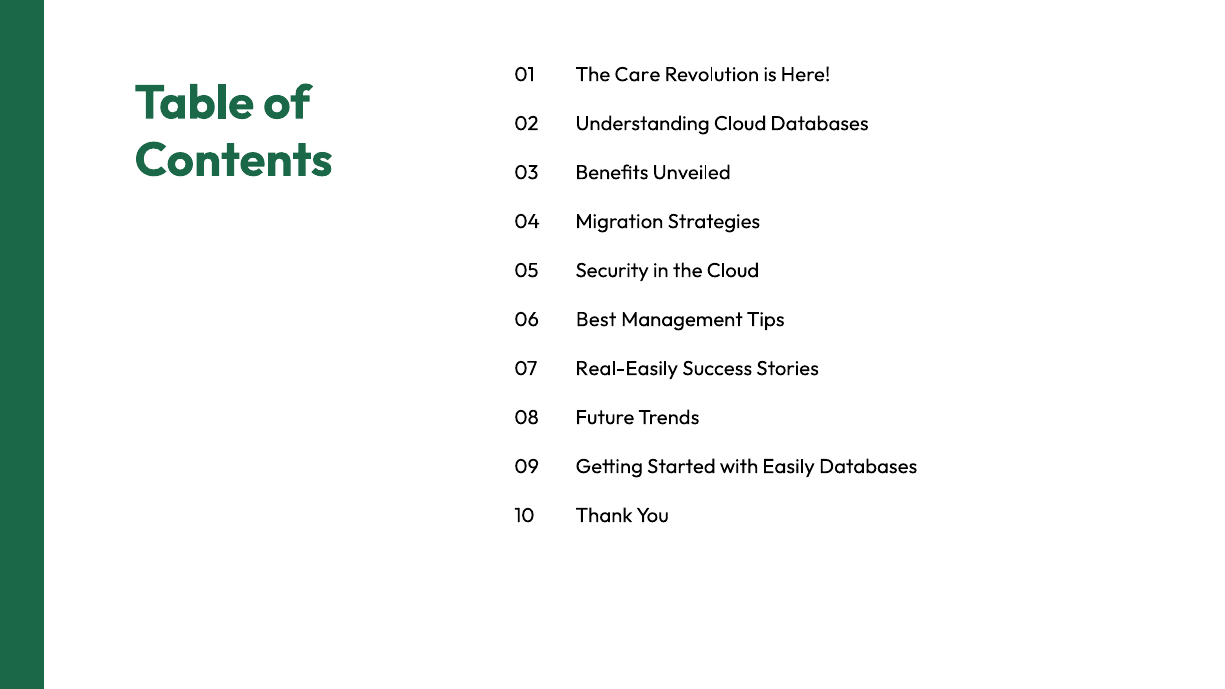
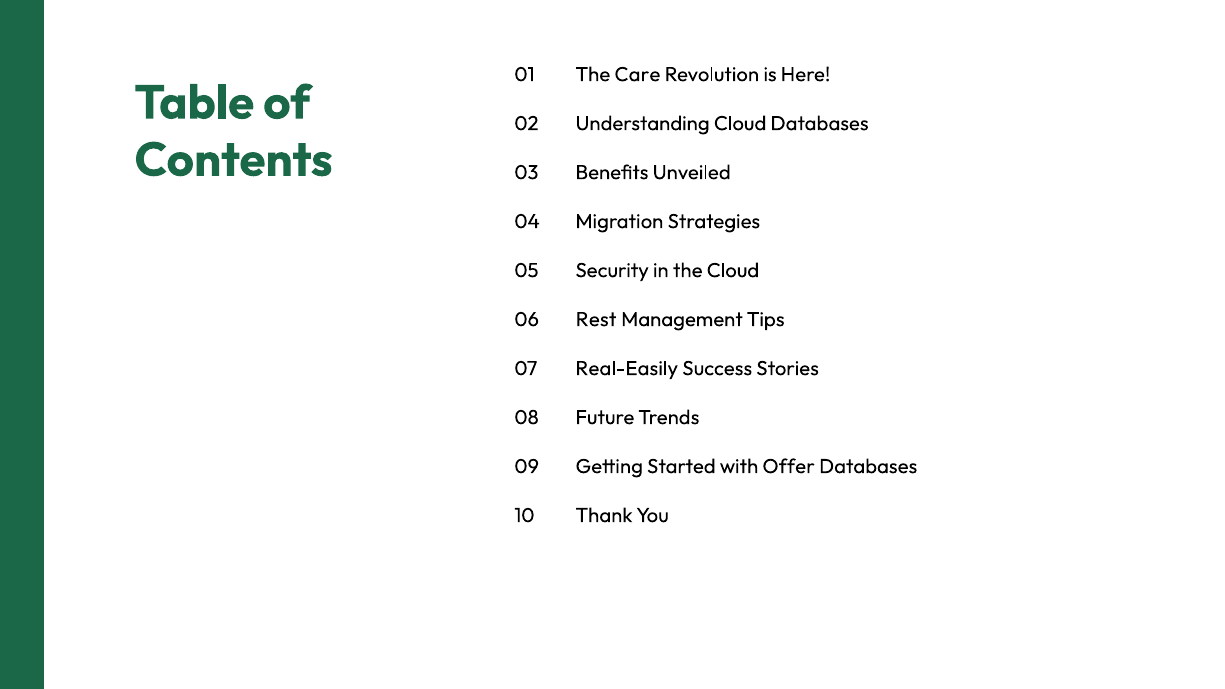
Best: Best -> Rest (596, 319)
Easily: Easily -> Offer (789, 466)
